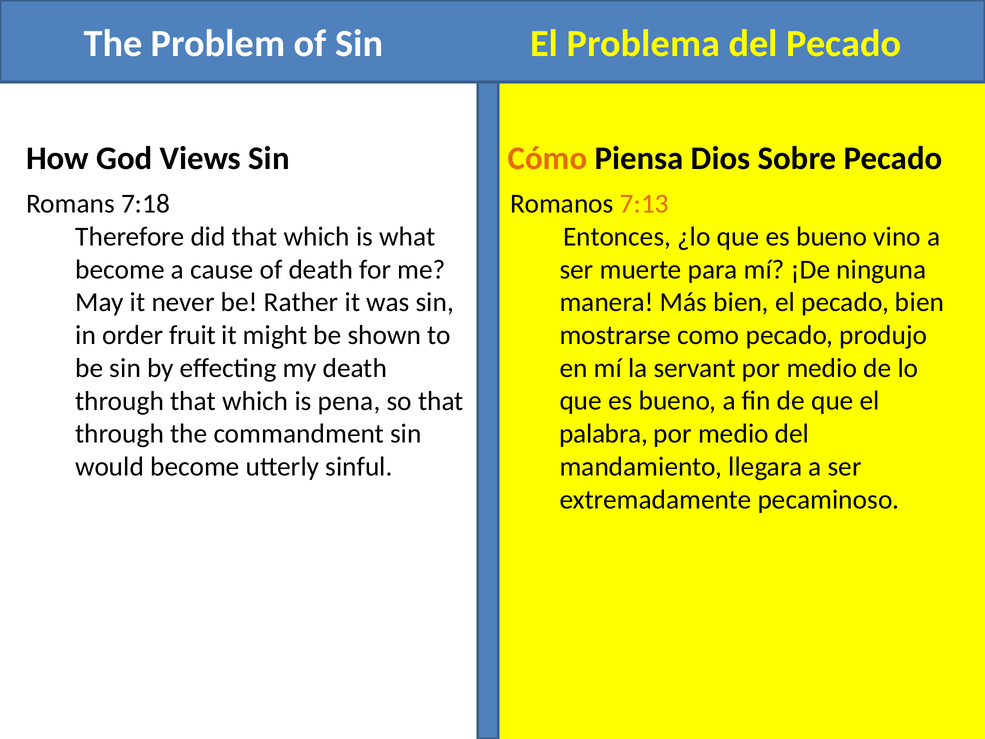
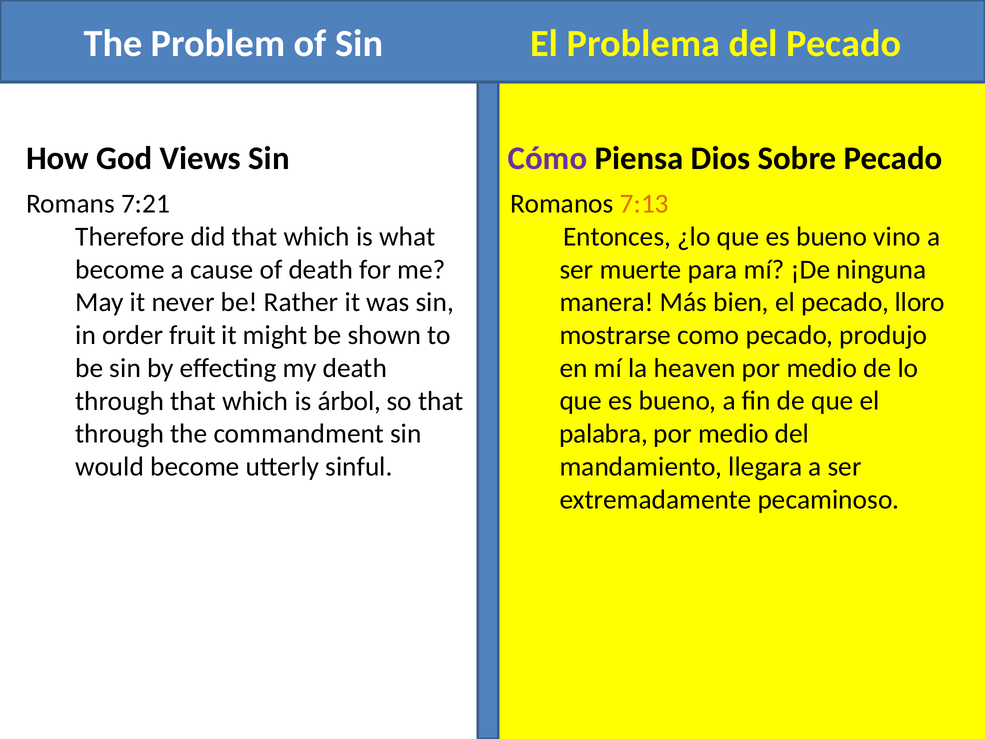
Cómo colour: orange -> purple (548, 158)
7:18: 7:18 -> 7:21 (146, 204)
pecado bien: bien -> lloro (920, 302)
servant: servant -> heaven (695, 368)
pena: pena -> árbol (349, 401)
